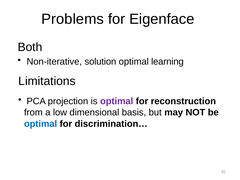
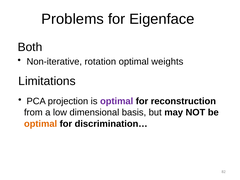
solution: solution -> rotation (100, 62)
learning: learning -> weights (167, 62)
optimal colour: blue -> orange (41, 124)
